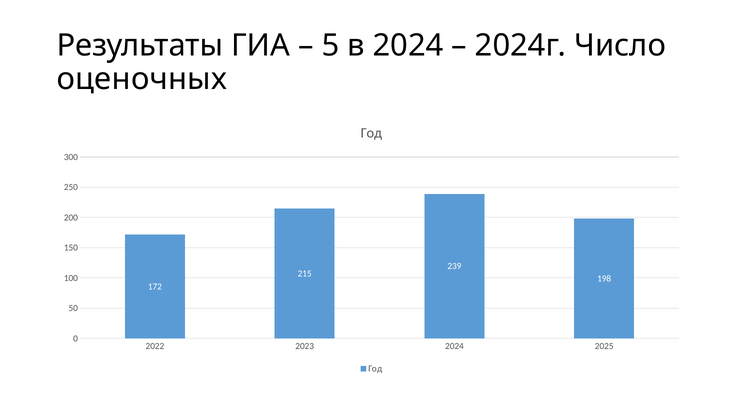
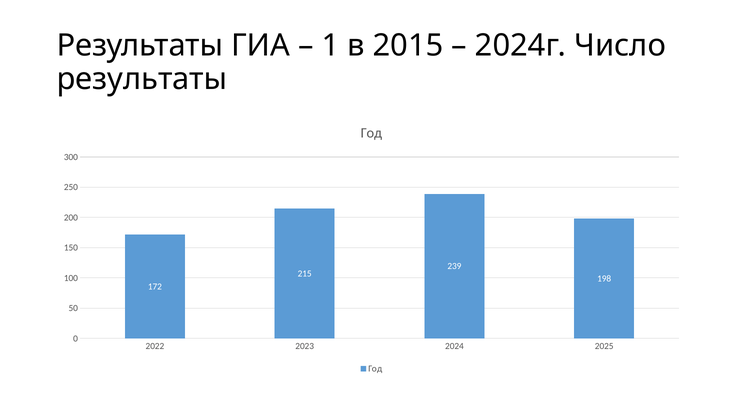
5: 5 -> 1 (330, 46)
в 2024: 2024 -> 2015 (408, 46)
оценочных: оценочных -> результаты (142, 79)
